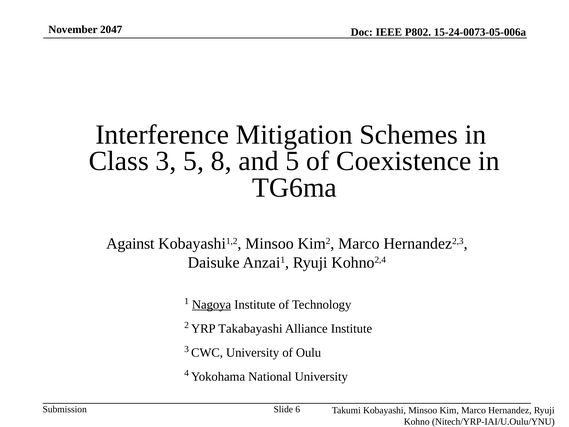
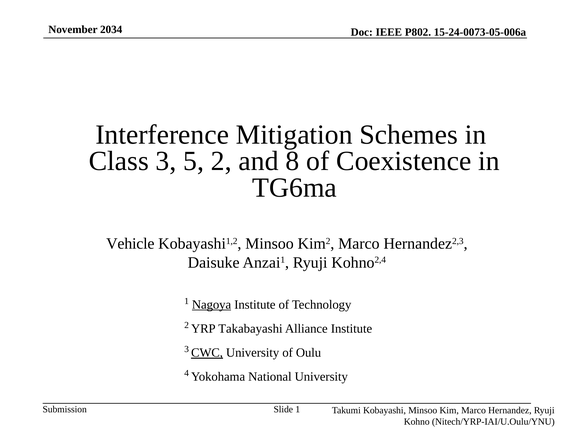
2047: 2047 -> 2034 (111, 30)
5 8: 8 -> 2 (221, 161)
and 5: 5 -> 8 (292, 161)
Against: Against -> Vehicle (130, 243)
CWC underline: none -> present (207, 352)
Slide 6: 6 -> 1 (298, 409)
